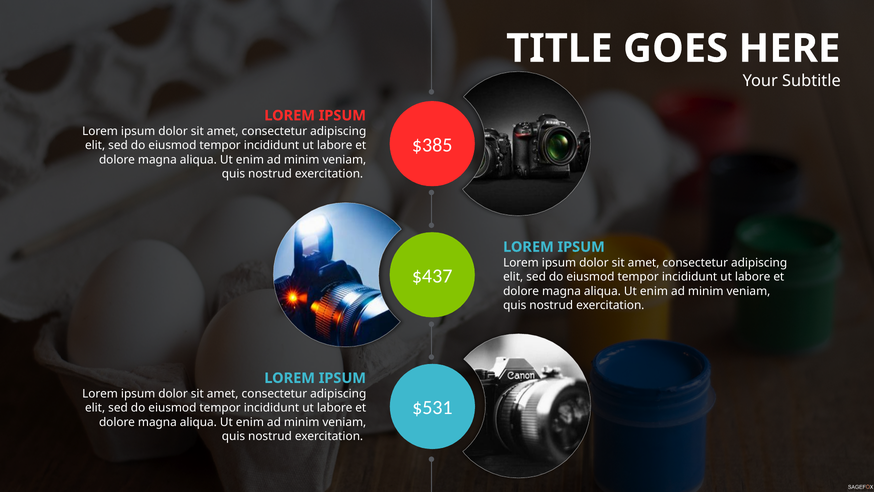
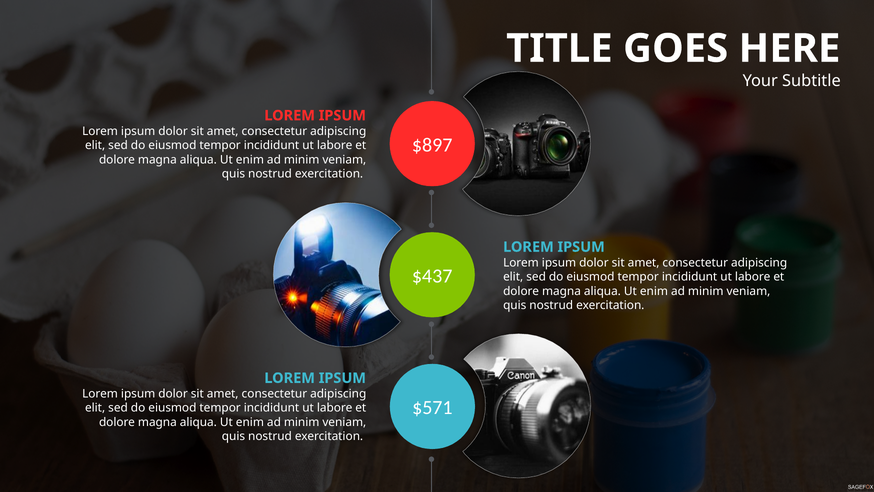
$385: $385 -> $897 (432, 145)
$531: $531 -> $571 (432, 408)
